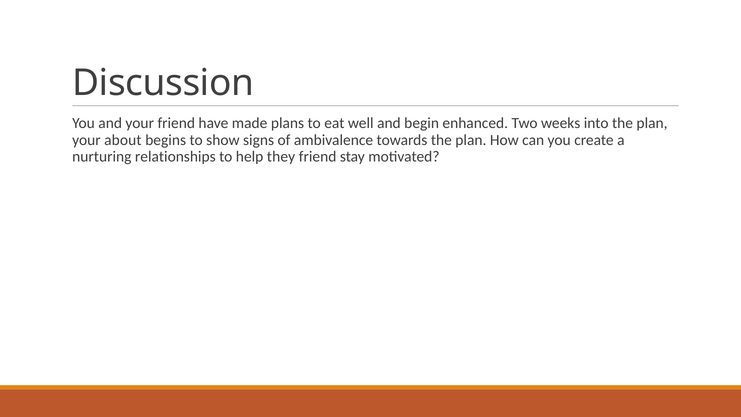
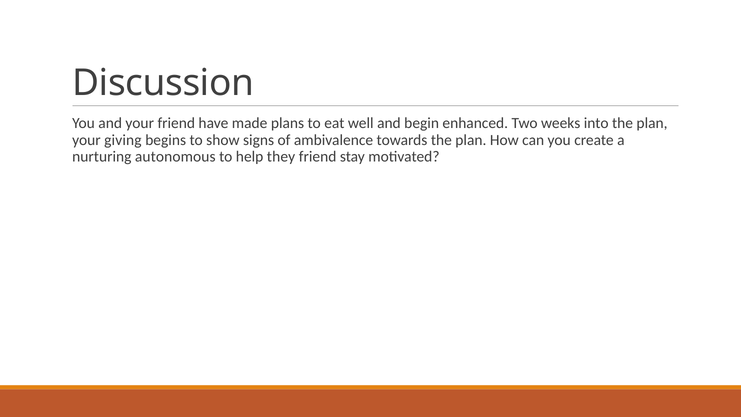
about: about -> giving (123, 140)
relationships: relationships -> autonomous (175, 157)
